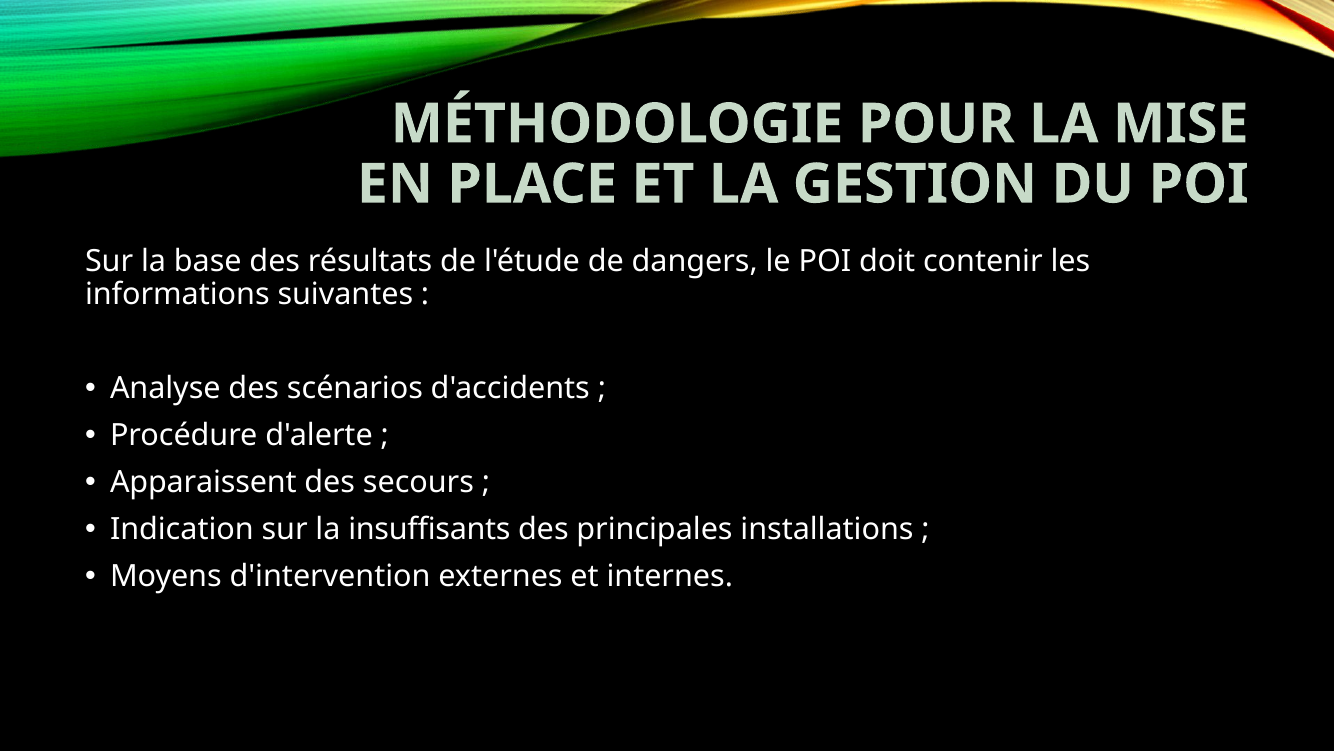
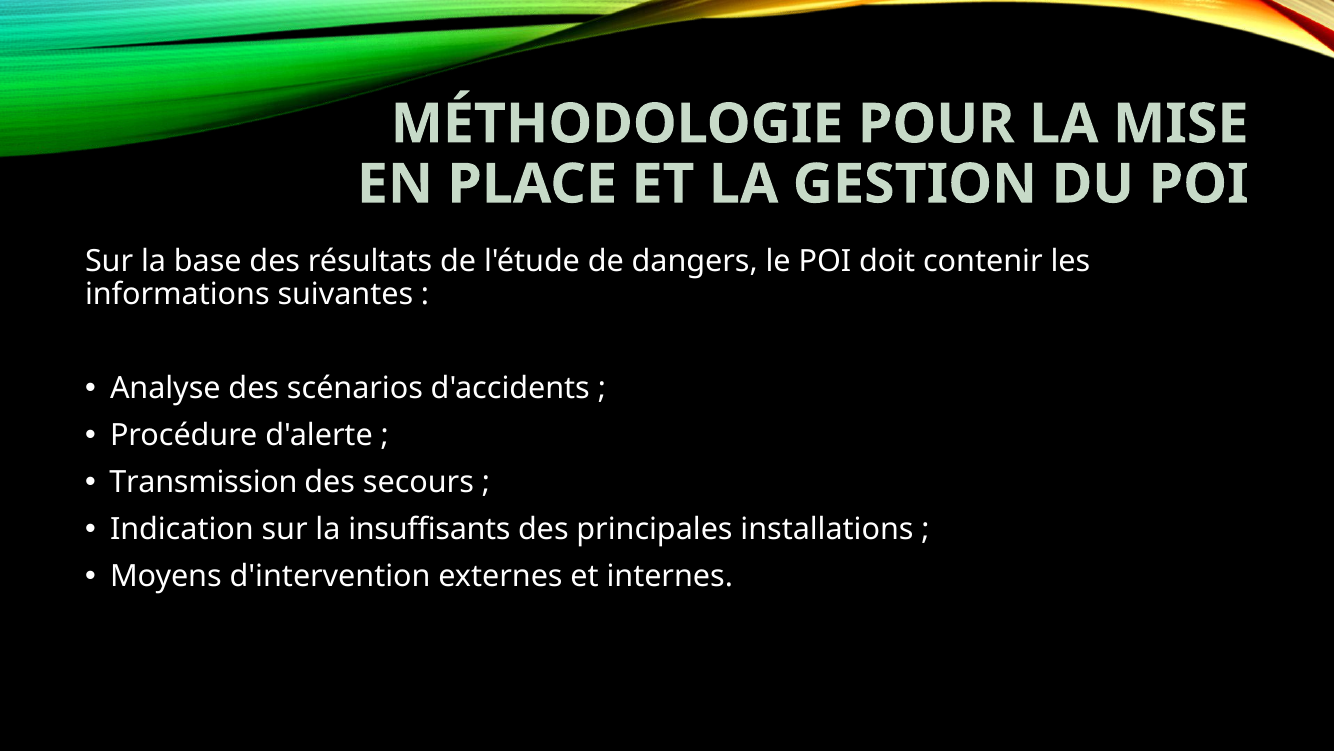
Apparaissent: Apparaissent -> Transmission (203, 482)
